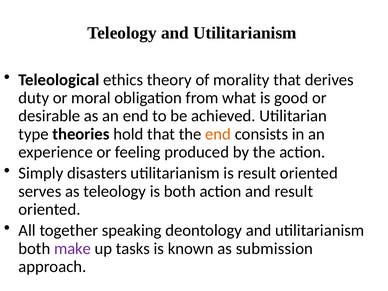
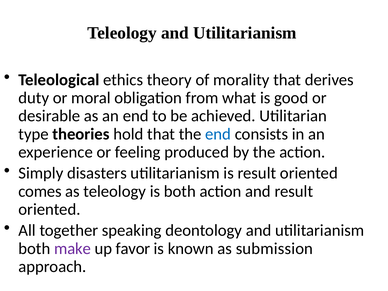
end colour: orange -> blue (218, 134)
serves: serves -> comes (40, 191)
tasks: tasks -> favor (133, 249)
